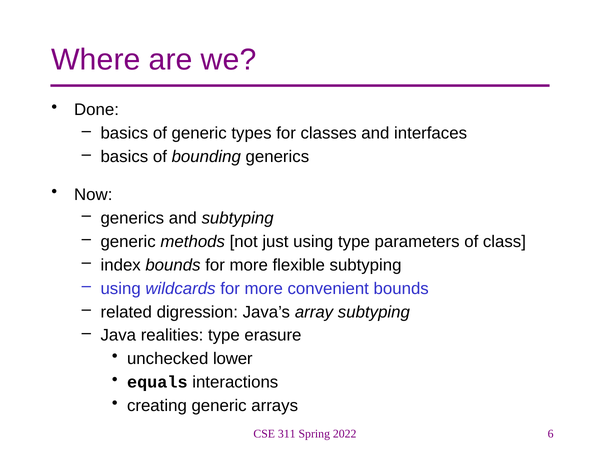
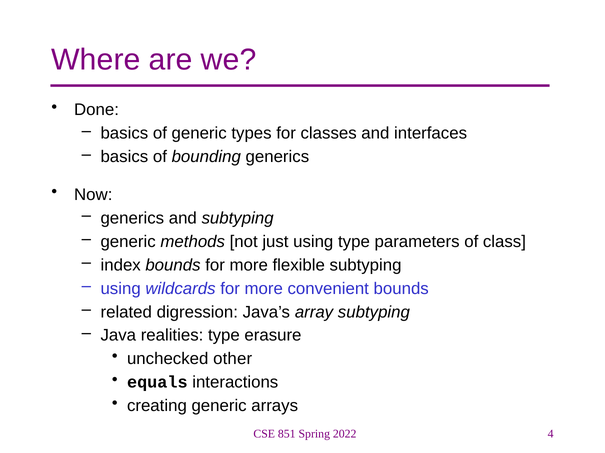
lower: lower -> other (233, 360)
311: 311 -> 851 (287, 434)
6: 6 -> 4 (551, 434)
